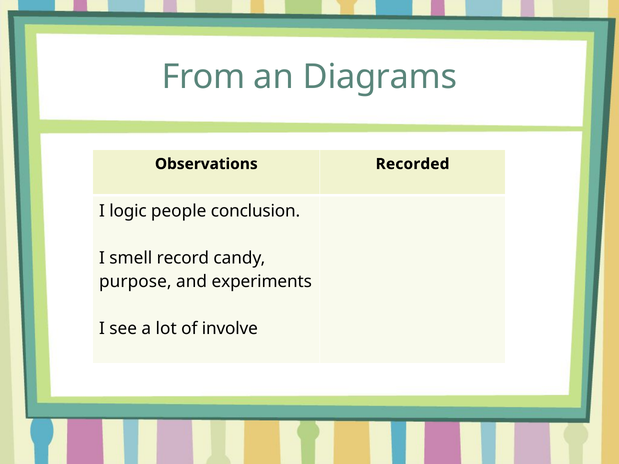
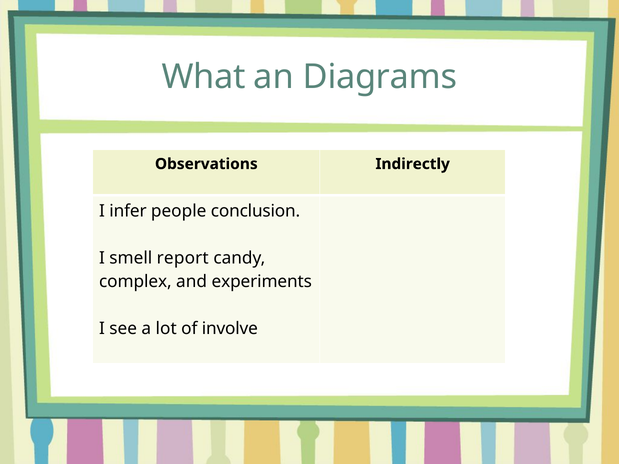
From: From -> What (203, 77)
Recorded: Recorded -> Indirectly (413, 164)
logic: logic -> infer (128, 211)
record: record -> report (183, 258)
purpose: purpose -> complex (135, 282)
